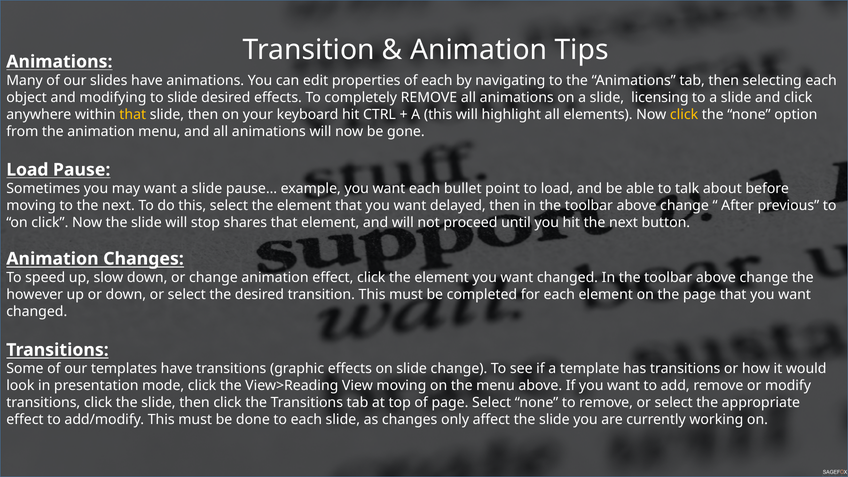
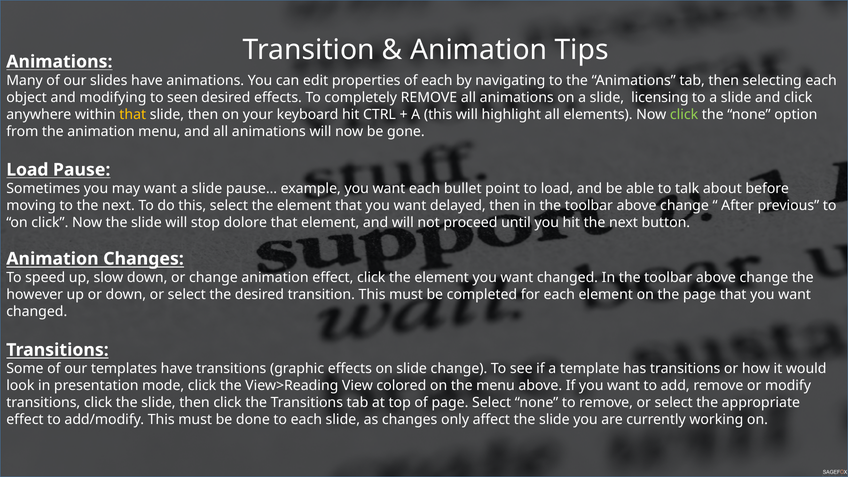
to slide: slide -> seen (183, 97)
click colour: yellow -> light green (684, 114)
shares: shares -> dolore (245, 222)
View moving: moving -> colored (401, 386)
